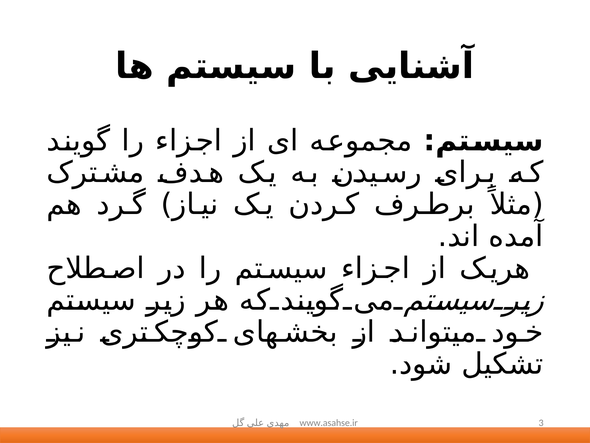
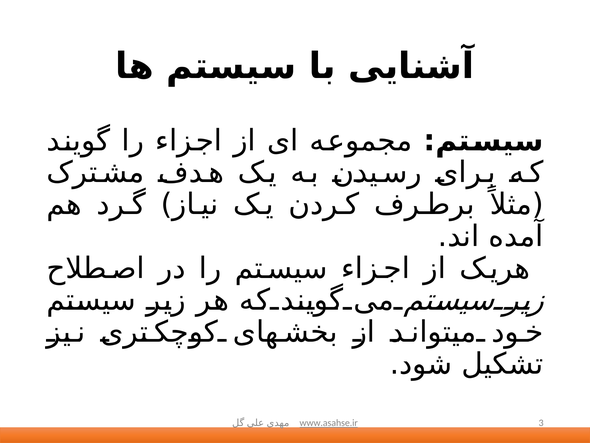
www.asahse.ir underline: none -> present (329, 423)
